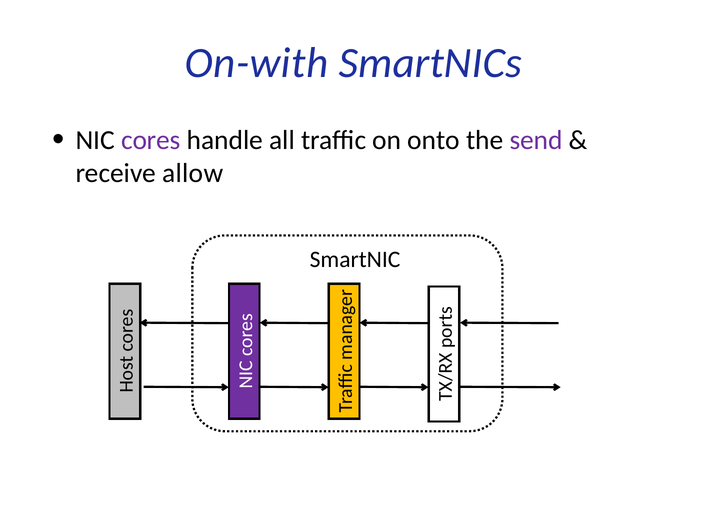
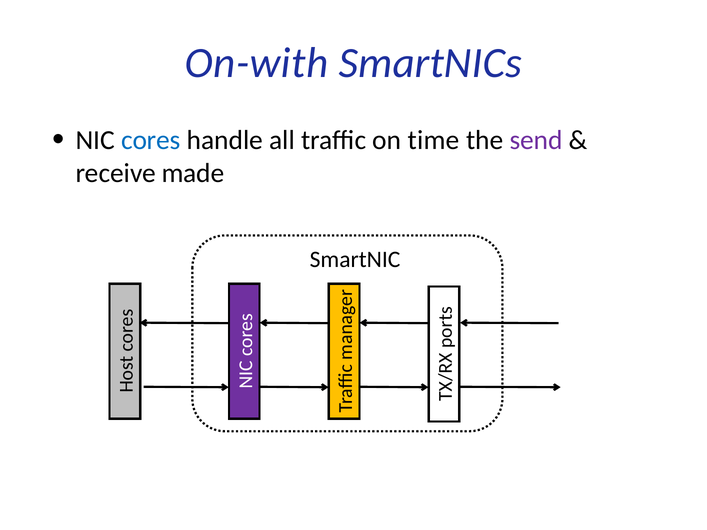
cores colour: purple -> blue (151, 140)
onto: onto -> time (434, 140)
allow: allow -> made (193, 173)
